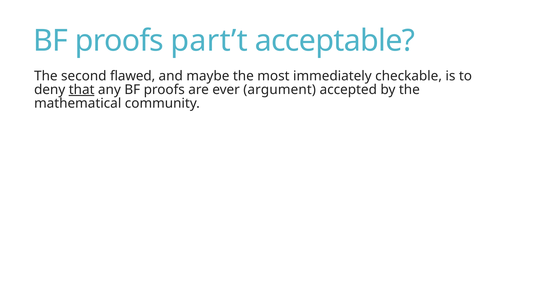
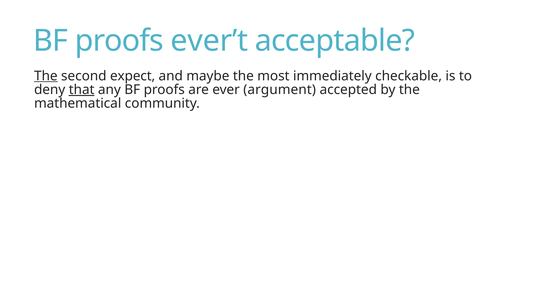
part’t: part’t -> ever’t (209, 41)
The underline: none -> present (46, 76)
flawed: flawed -> expect (133, 76)
